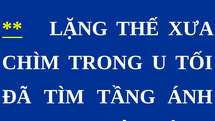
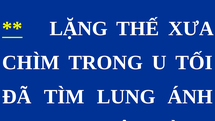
TẦNG: TẦNG -> LUNG (126, 97)
